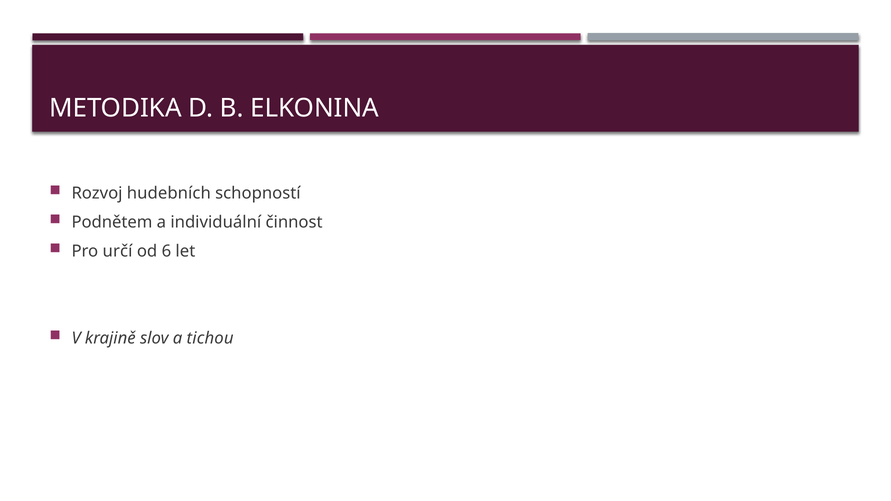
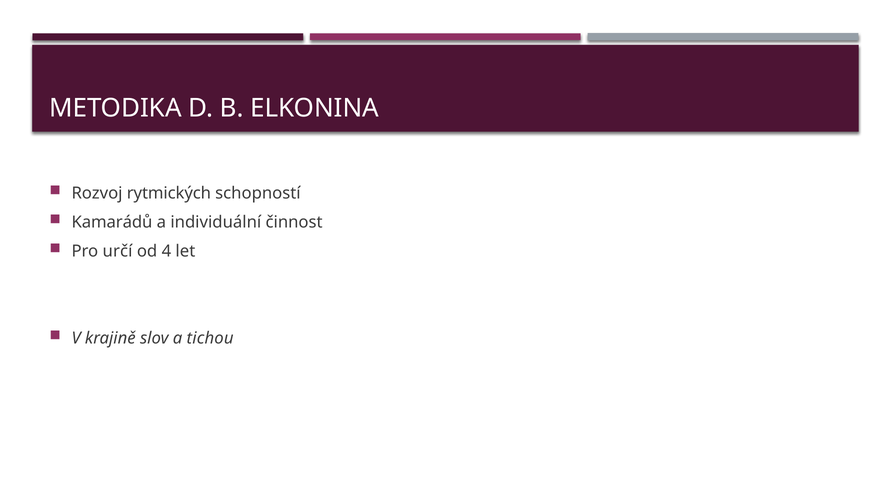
hudebních: hudebních -> rytmických (169, 194)
Podnětem: Podnětem -> Kamarádů (112, 223)
6: 6 -> 4 (166, 251)
